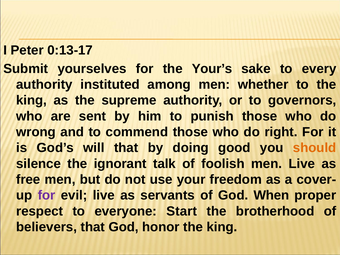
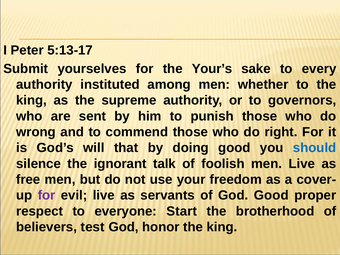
0:13-17: 0:13-17 -> 5:13-17 (70, 50)
should colour: orange -> blue (315, 148)
God When: When -> Good (271, 195)
believers that: that -> test (93, 227)
